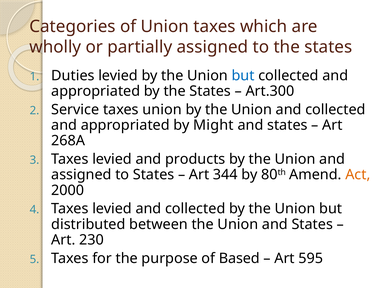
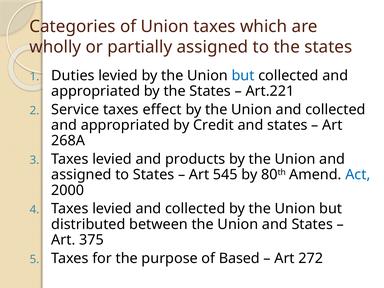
Art.300: Art.300 -> Art.221 (270, 91)
taxes union: union -> effect (162, 110)
Might: Might -> Credit (213, 125)
344: 344 -> 545 (225, 175)
Act colour: orange -> blue (358, 175)
230: 230 -> 375 (91, 240)
595: 595 -> 272 (311, 258)
